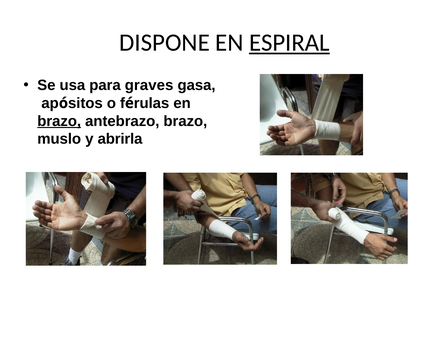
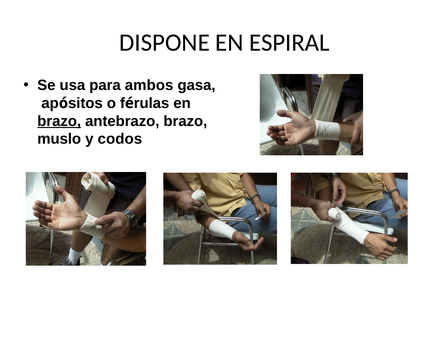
ESPIRAL underline: present -> none (289, 43)
graves: graves -> ambos (149, 85)
abrirla: abrirla -> codos (120, 139)
